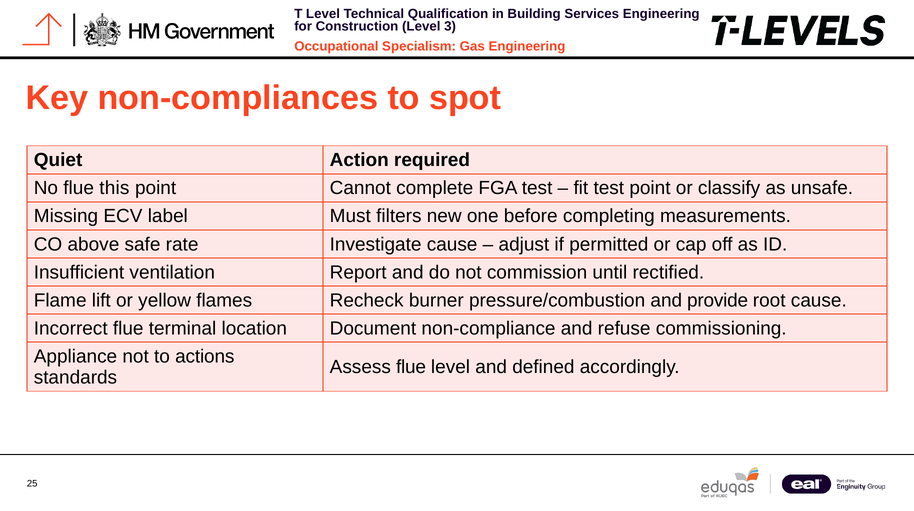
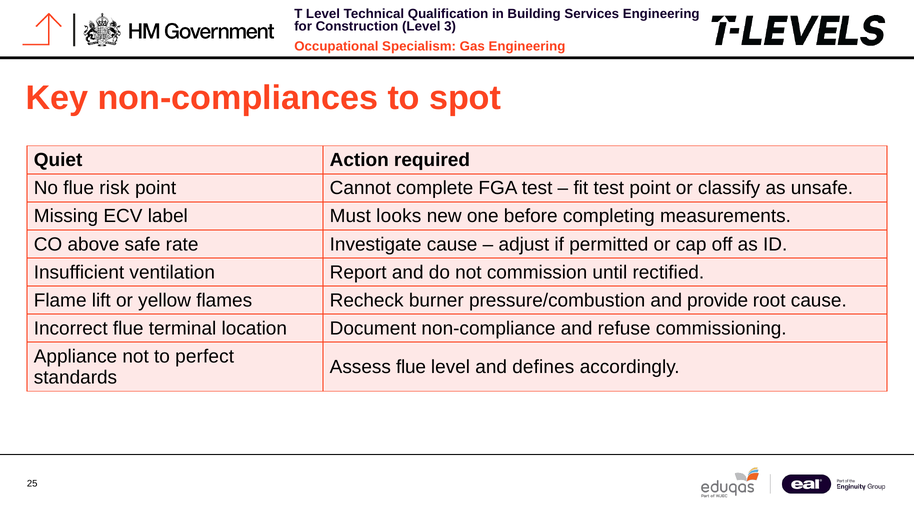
this: this -> risk (114, 188)
filters: filters -> looks (399, 216)
actions: actions -> perfect (205, 356)
defined: defined -> defines (543, 367)
